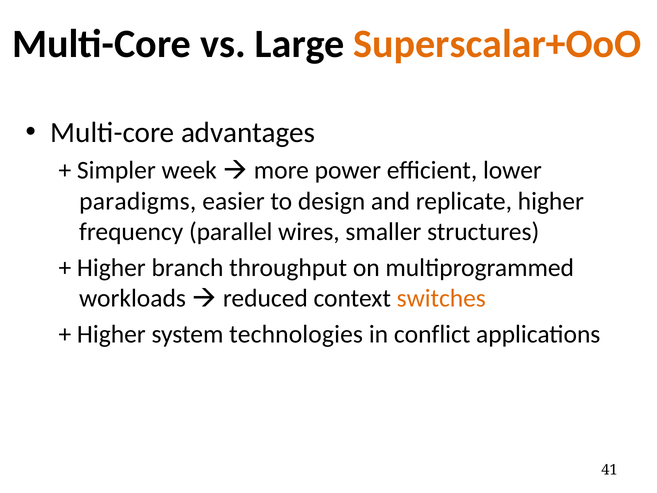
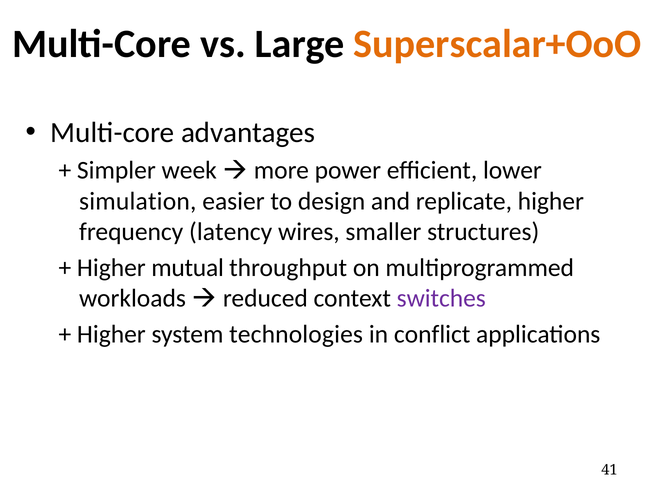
paradigms: paradigms -> simulation (138, 201)
parallel: parallel -> latency (231, 232)
branch: branch -> mutual (188, 267)
switches colour: orange -> purple (441, 298)
